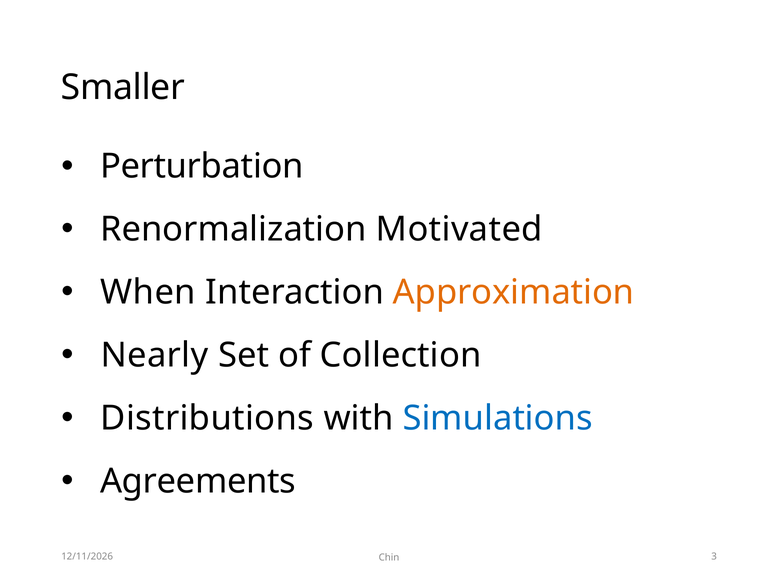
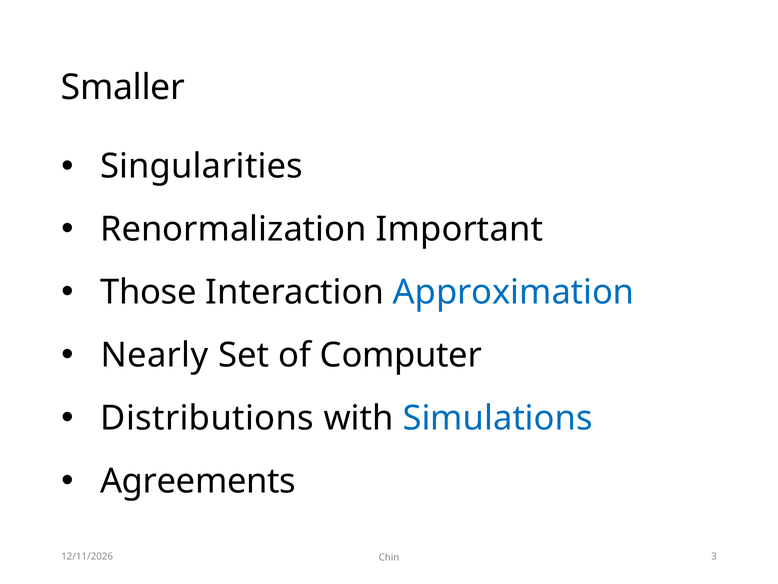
Perturbation: Perturbation -> Singularities (202, 166)
Motivated: Motivated -> Important (459, 229)
When: When -> Those (148, 292)
Approximation colour: orange -> blue (514, 292)
Collection: Collection -> Computer (401, 355)
